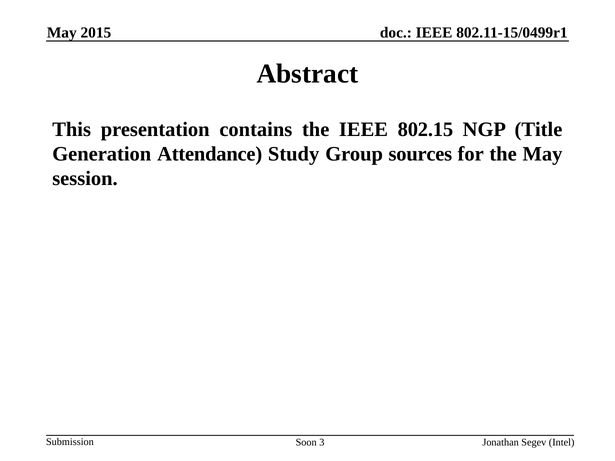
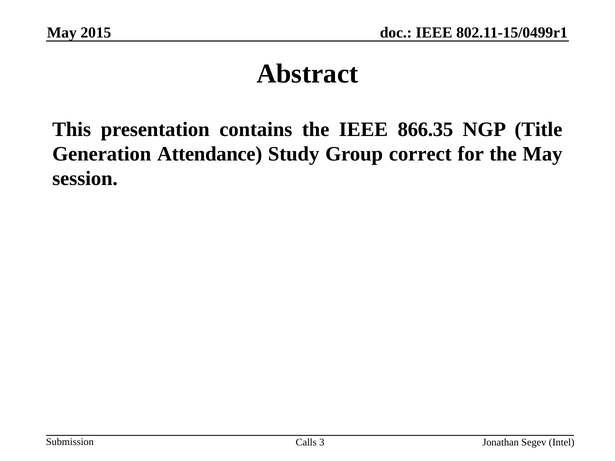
802.15: 802.15 -> 866.35 (425, 130)
sources: sources -> correct (420, 154)
Soon: Soon -> Calls (306, 442)
